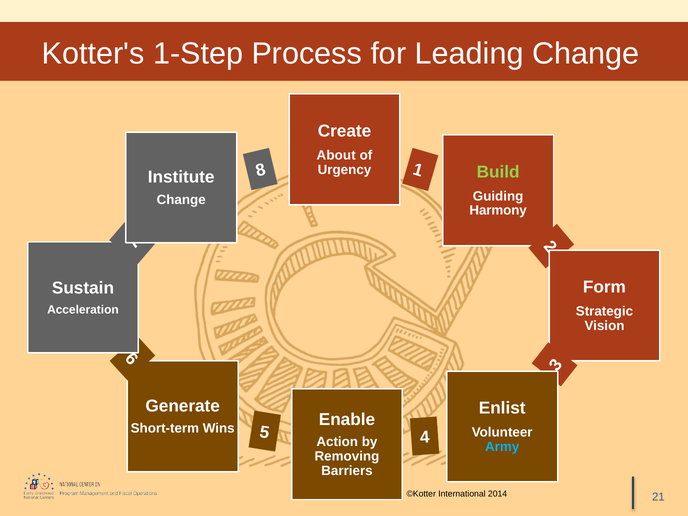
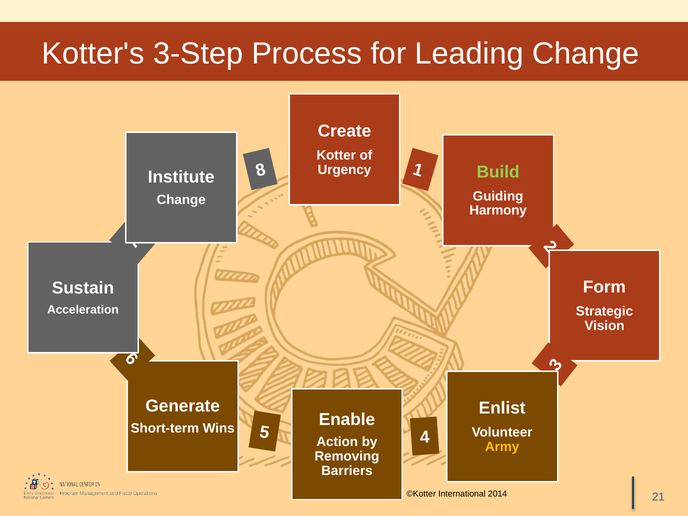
1-Step: 1-Step -> 3-Step (198, 53)
About: About -> Kotter (336, 155)
Army colour: light blue -> yellow (502, 447)
